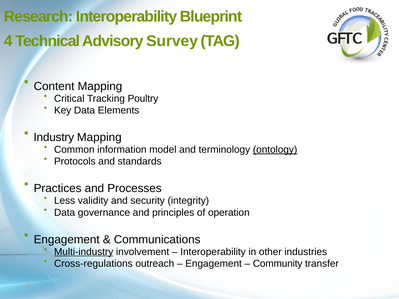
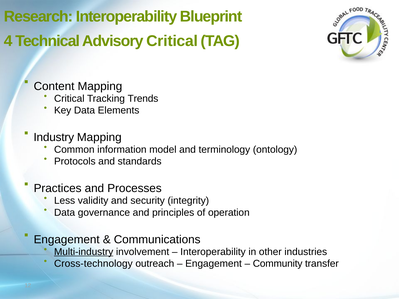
Advisory Survey: Survey -> Critical (172, 41)
Poultry: Poultry -> Trends (143, 99)
ontology underline: present -> none (275, 150)
Cross-regulations: Cross-regulations -> Cross-technology (93, 264)
